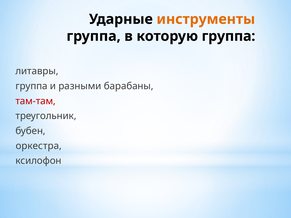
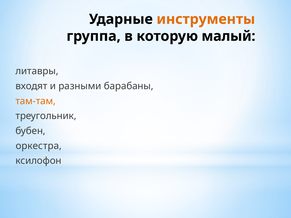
которую группа: группа -> малый (228, 36)
группа: группа -> входят (31, 86)
там-там colour: red -> orange (36, 101)
